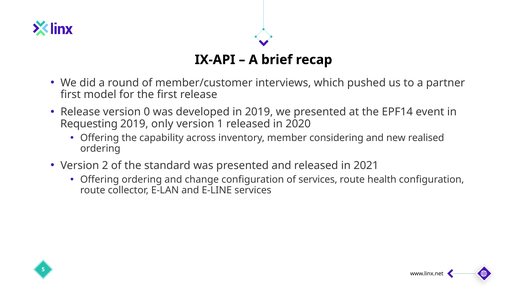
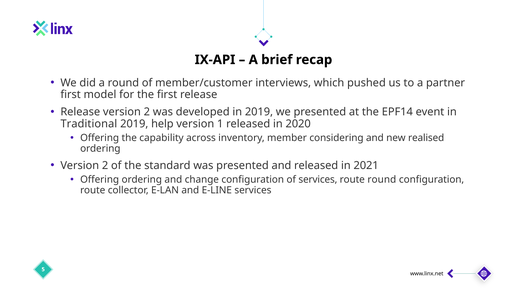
Release version 0: 0 -> 2 (147, 112)
Requesting: Requesting -> Traditional (89, 124)
only: only -> help (162, 124)
route health: health -> round (382, 179)
